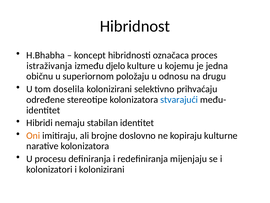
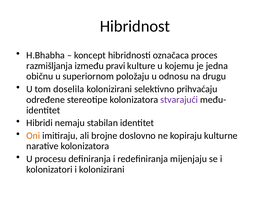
istraživanja: istraživanja -> razmišljanja (49, 66)
djelo: djelo -> pravi (116, 66)
stvarajući colour: blue -> purple (179, 99)
